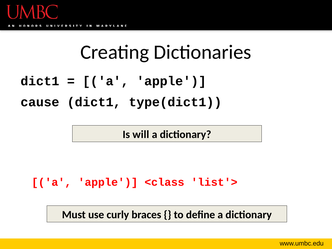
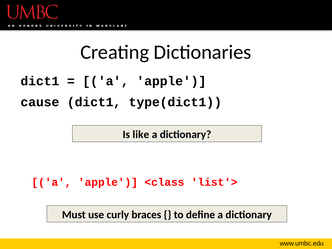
will: will -> like (141, 134)
